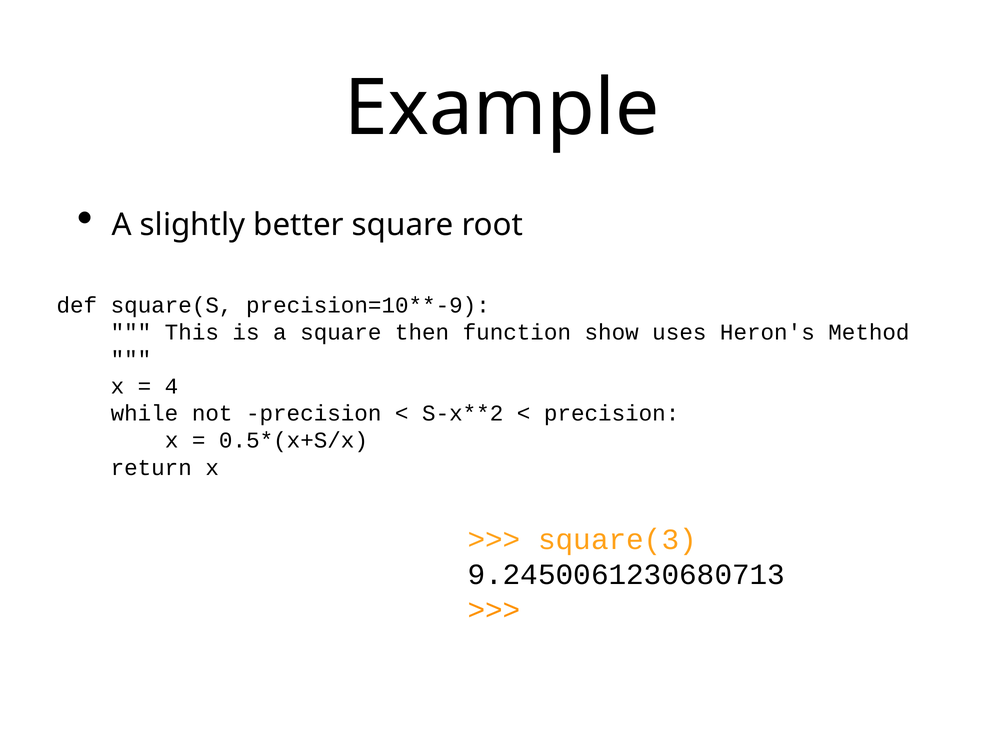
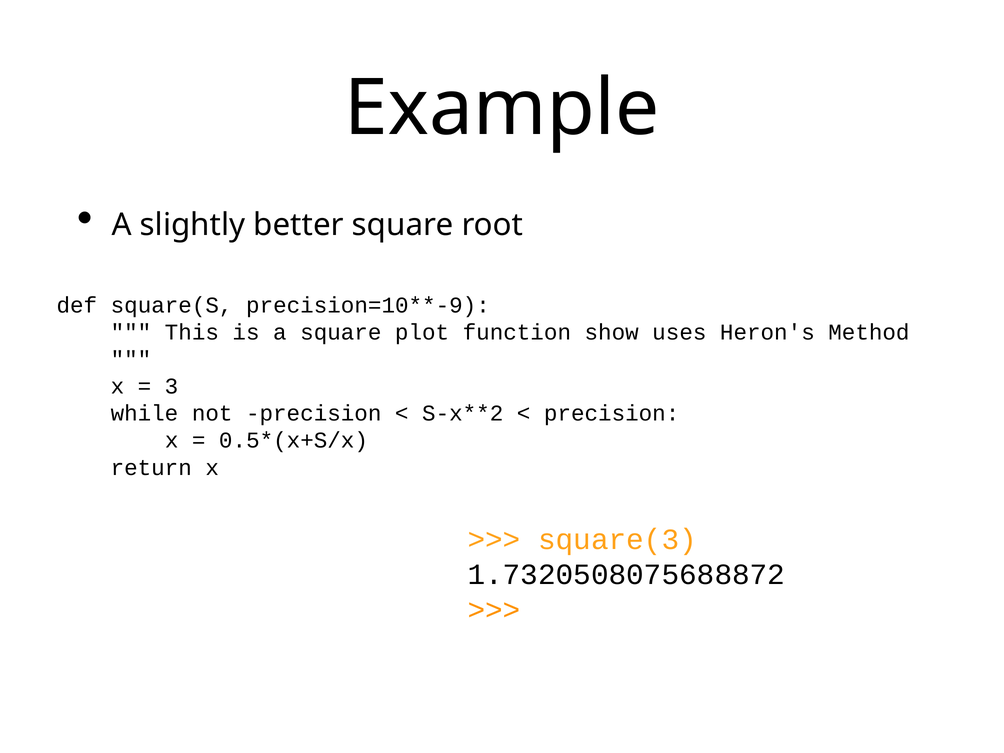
then: then -> plot (422, 332)
4: 4 -> 3 (172, 386)
9.2450061230680713: 9.2450061230680713 -> 1.7320508075688872 (626, 575)
